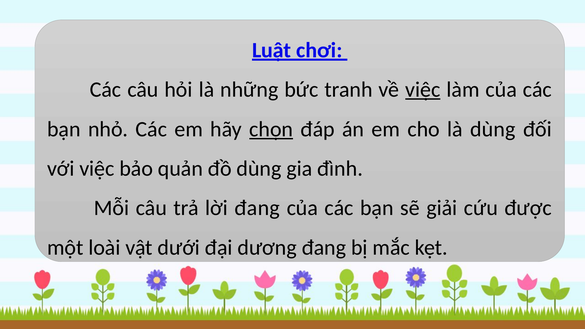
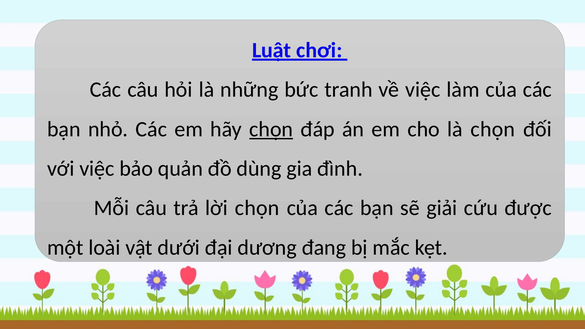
việc underline: present -> none (423, 90)
là dùng: dùng -> chọn (493, 129)
lời đang: đang -> chọn (257, 208)
